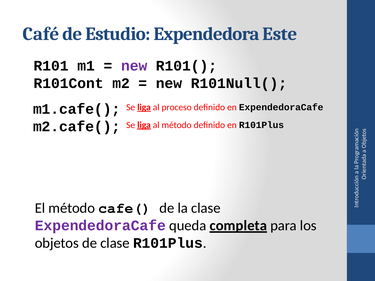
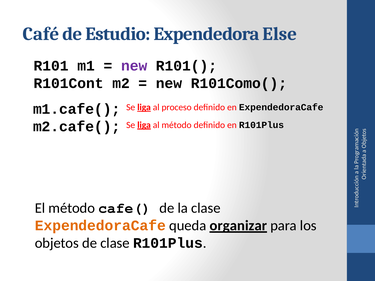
Este: Este -> Else (280, 34)
R101Null(: R101Null( -> R101Como( (239, 83)
ExpendedoraCafe colour: purple -> orange (100, 226)
completa: completa -> organizar (238, 226)
